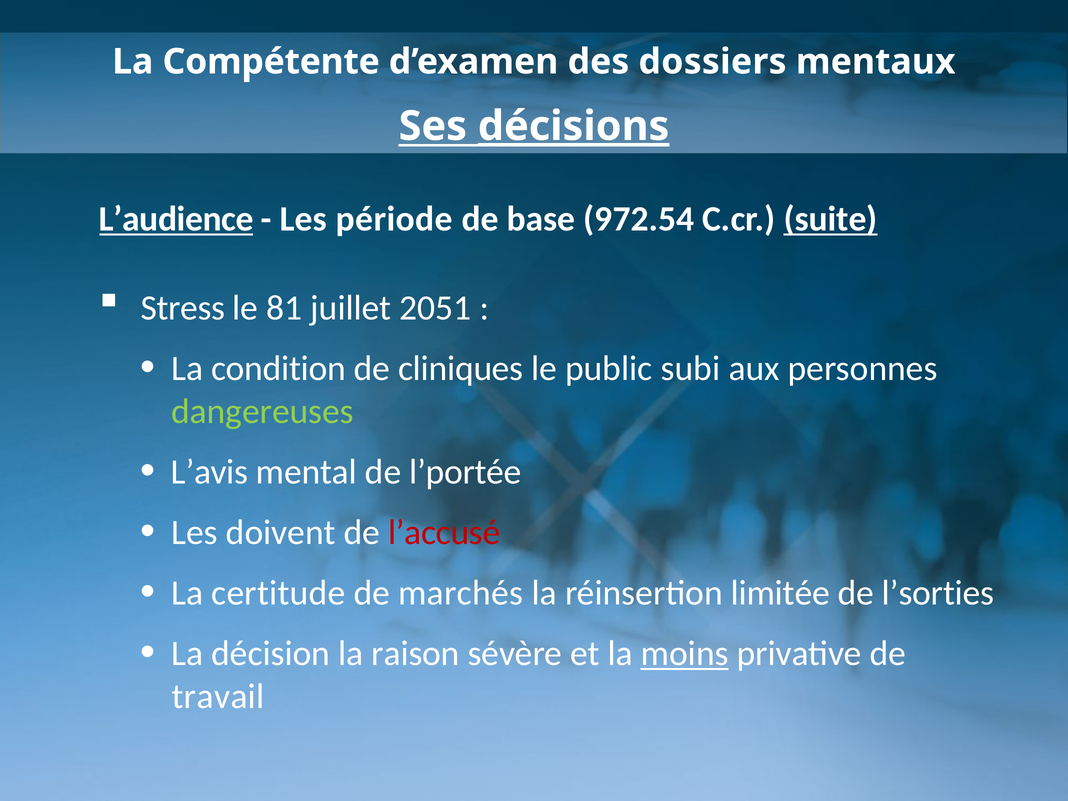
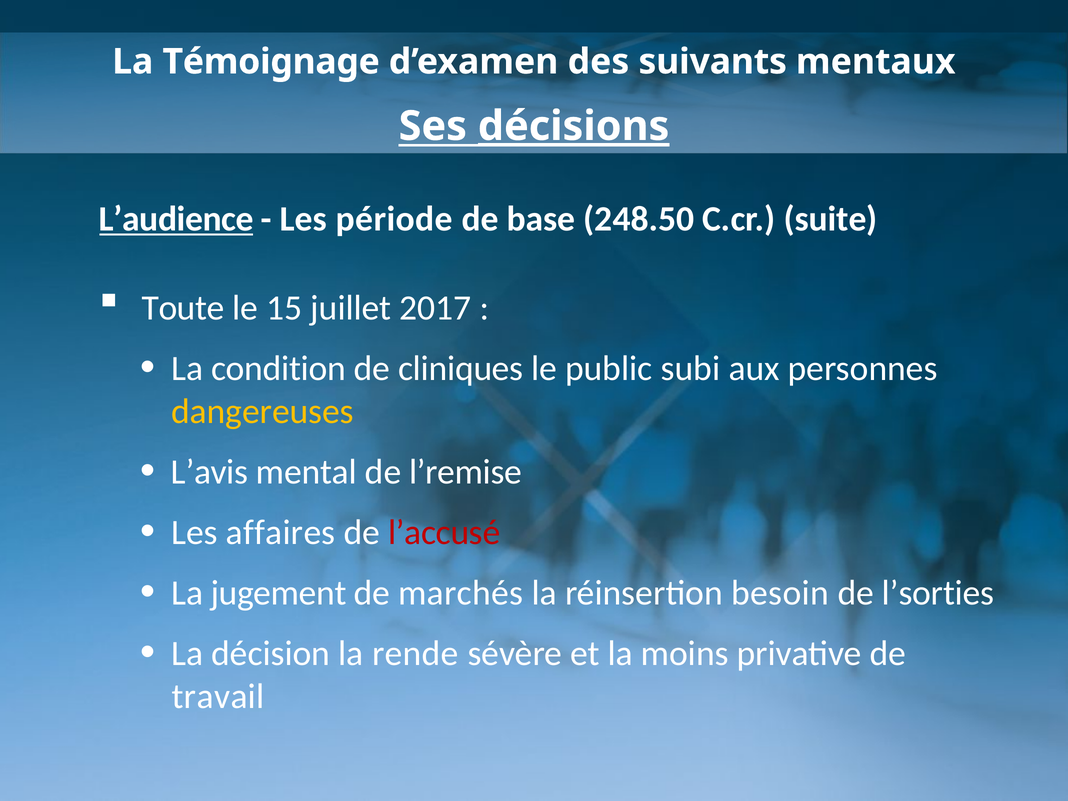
Compétente: Compétente -> Témoignage (271, 62)
dossiers: dossiers -> suivants (713, 62)
972.54: 972.54 -> 248.50 (639, 219)
suite underline: present -> none (831, 219)
Stress: Stress -> Toute (183, 308)
81: 81 -> 15 (284, 308)
2051: 2051 -> 2017 (435, 308)
dangereuses colour: light green -> yellow (262, 411)
l’portée: l’portée -> l’remise (465, 472)
doivent: doivent -> affaires (281, 532)
certitude: certitude -> jugement (279, 593)
limitée: limitée -> besoin (780, 593)
raison: raison -> rende (415, 654)
moins underline: present -> none (685, 654)
